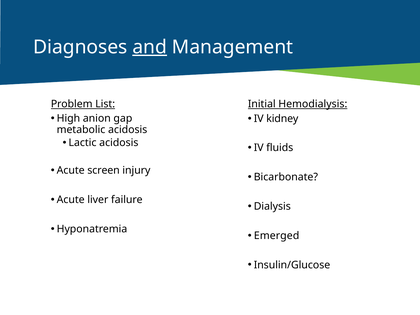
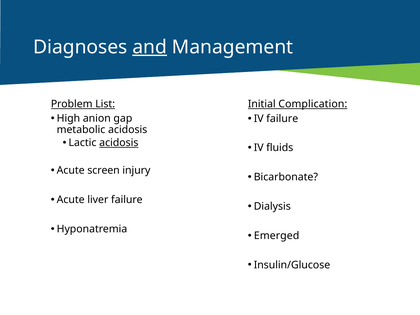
Hemodialysis: Hemodialysis -> Complication (313, 104)
IV kidney: kidney -> failure (282, 119)
acidosis underline: none -> present (119, 143)
